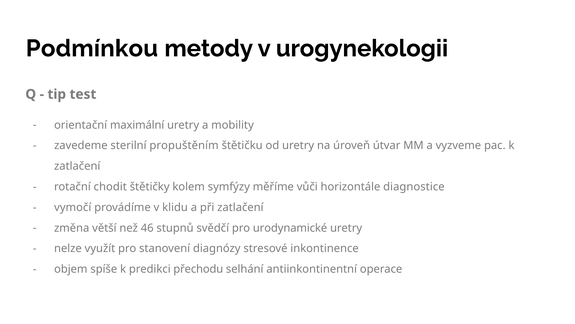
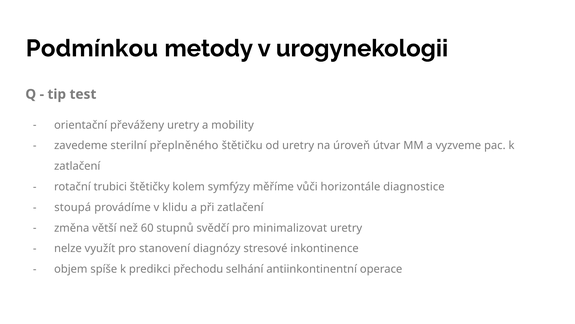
maximální: maximální -> převáženy (137, 125)
propuštěním: propuštěním -> přeplněného (184, 145)
chodit: chodit -> trubici (110, 186)
vymočí: vymočí -> stoupá (73, 207)
46: 46 -> 60 (147, 228)
urodynamické: urodynamické -> minimalizovat (290, 228)
